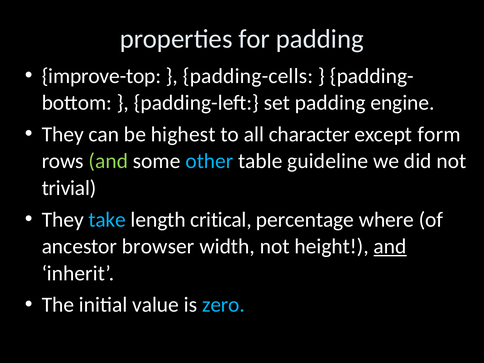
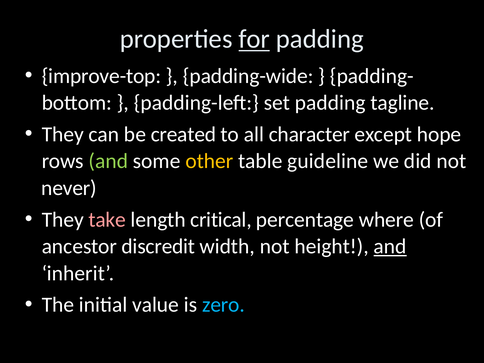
for underline: none -> present (254, 39)
padding-cells: padding-cells -> padding-wide (248, 76)
engine: engine -> tagline (403, 103)
highest: highest -> created (183, 134)
form: form -> hope (439, 134)
other colour: light blue -> yellow (209, 161)
trivial: trivial -> never (69, 188)
take colour: light blue -> pink (107, 220)
browser: browser -> discredit (158, 246)
